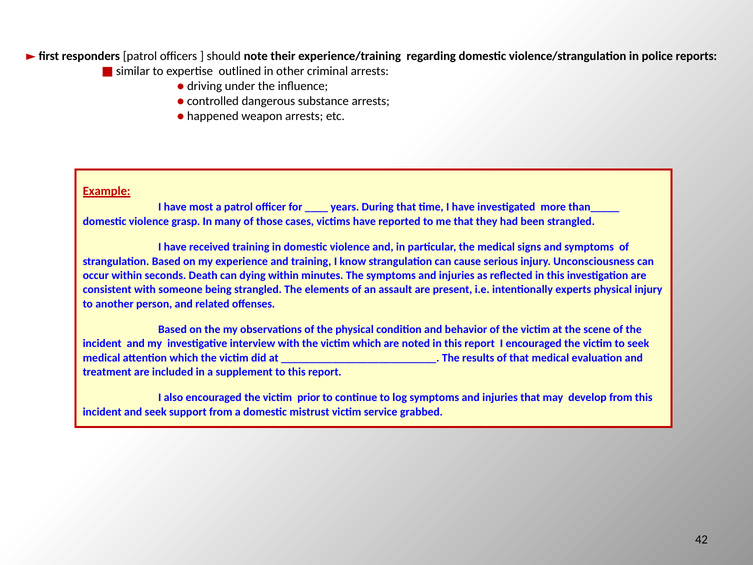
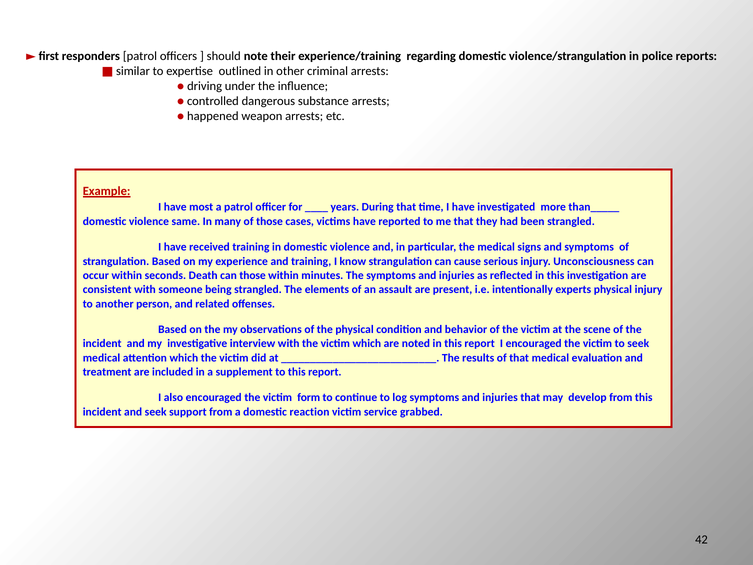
grasp: grasp -> same (186, 221)
can dying: dying -> those (253, 275)
prior: prior -> form (309, 397)
mistrust: mistrust -> reaction (309, 412)
